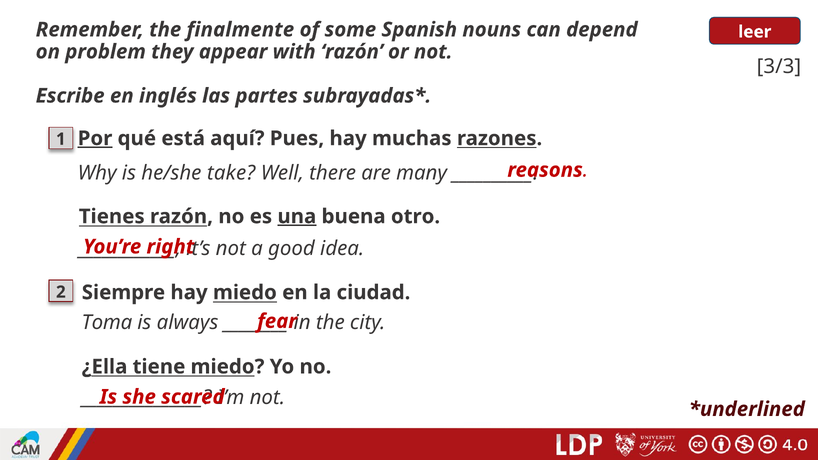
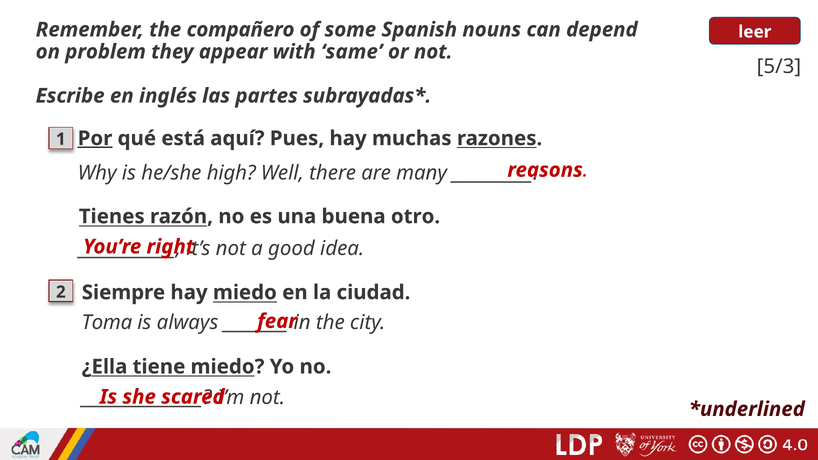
finalmente: finalmente -> compañero (241, 30)
with razón: razón -> same (352, 52)
3/3: 3/3 -> 5/3 (779, 66)
take: take -> high (231, 173)
una underline: present -> none (297, 217)
